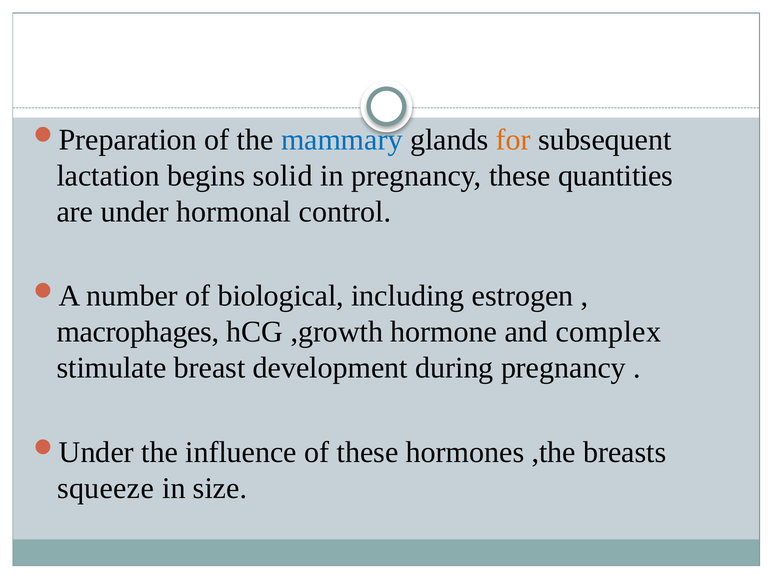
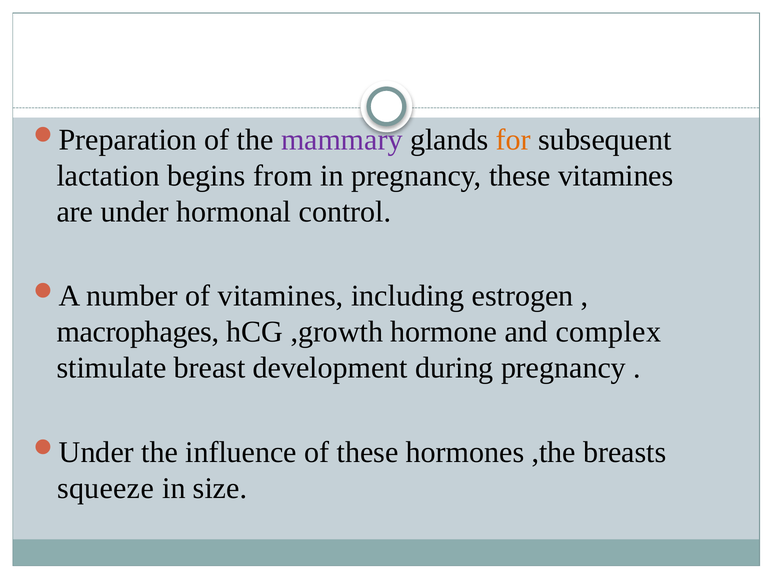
mammary colour: blue -> purple (342, 140)
solid: solid -> from (283, 176)
these quantities: quantities -> vitamines (616, 176)
of biological: biological -> vitamines (281, 296)
